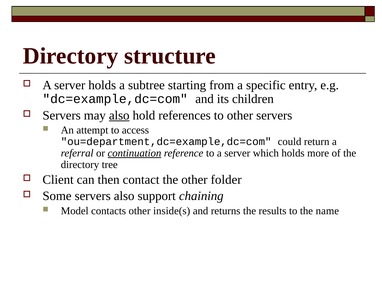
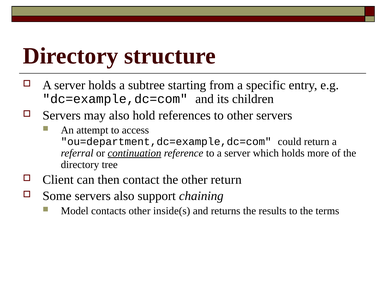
also underline: present -> none (119, 115)
other folder: folder -> return (226, 179)
name: name -> terms (327, 210)
